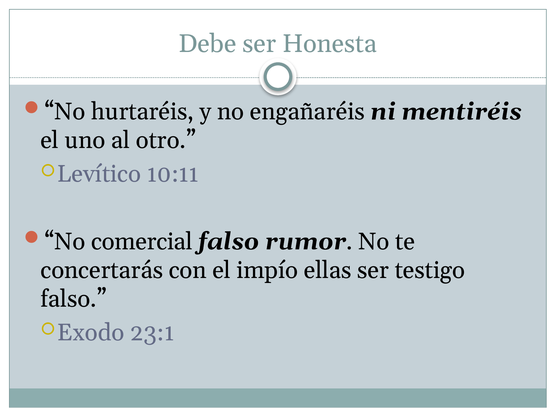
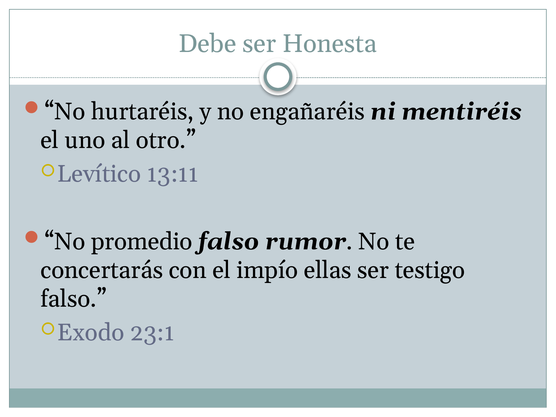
10:11: 10:11 -> 13:11 (173, 174)
comercial: comercial -> promedio (142, 241)
